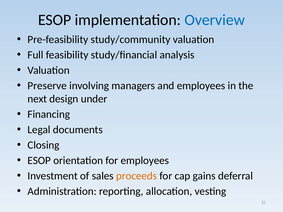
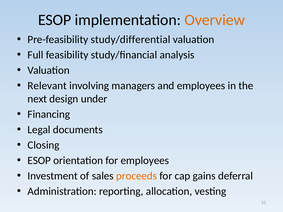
Overview colour: blue -> orange (215, 20)
study/community: study/community -> study/differential (131, 39)
Preserve: Preserve -> Relevant (47, 86)
